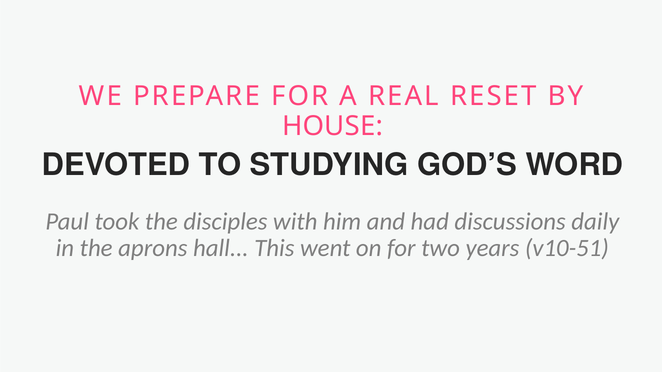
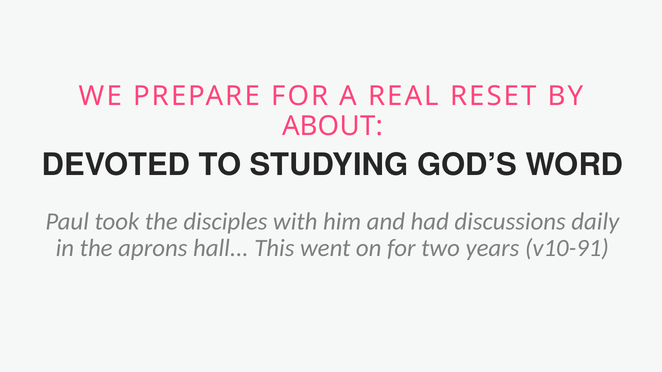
HOUSE: HOUSE -> ABOUT (332, 126)
v10-51: v10-51 -> v10-91 (567, 248)
